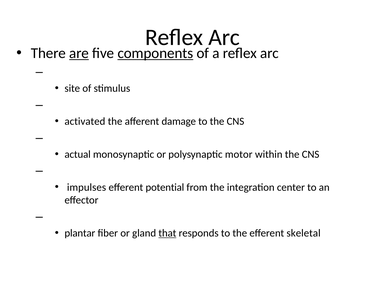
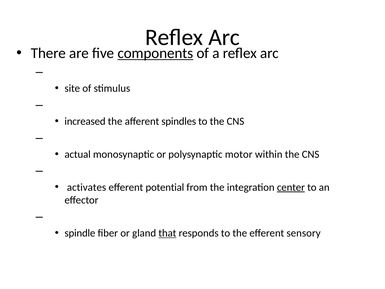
are underline: present -> none (79, 53)
activated: activated -> increased (85, 121)
damage: damage -> spindles (179, 121)
impulses: impulses -> activates (87, 187)
center underline: none -> present (291, 187)
plantar: plantar -> spindle (80, 233)
skeletal: skeletal -> sensory (304, 233)
